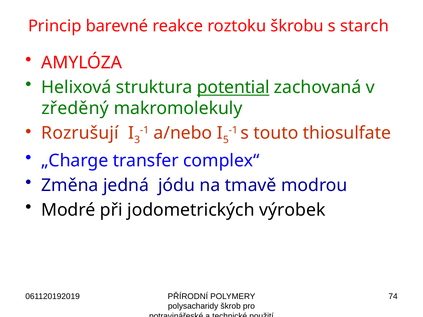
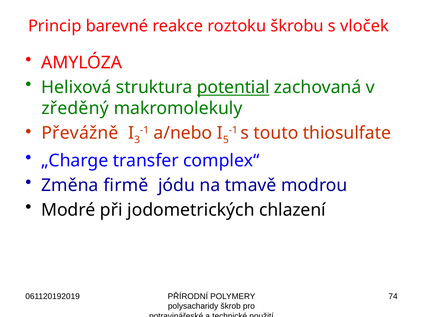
starch: starch -> vloček (365, 26)
Rozrušují: Rozrušují -> Převážně (80, 133)
jedná: jedná -> firmě (126, 185)
výrobek: výrobek -> chlazení (292, 210)
